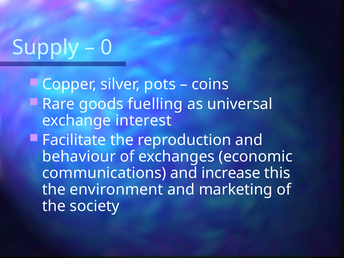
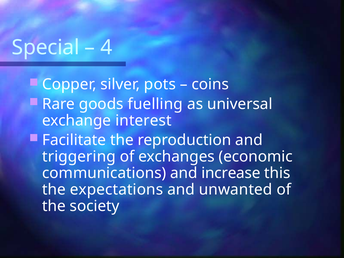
Supply: Supply -> Special (46, 47)
0: 0 -> 4 (106, 47)
behaviour: behaviour -> triggering (79, 157)
environment: environment -> expectations (116, 190)
marketing: marketing -> unwanted (236, 190)
